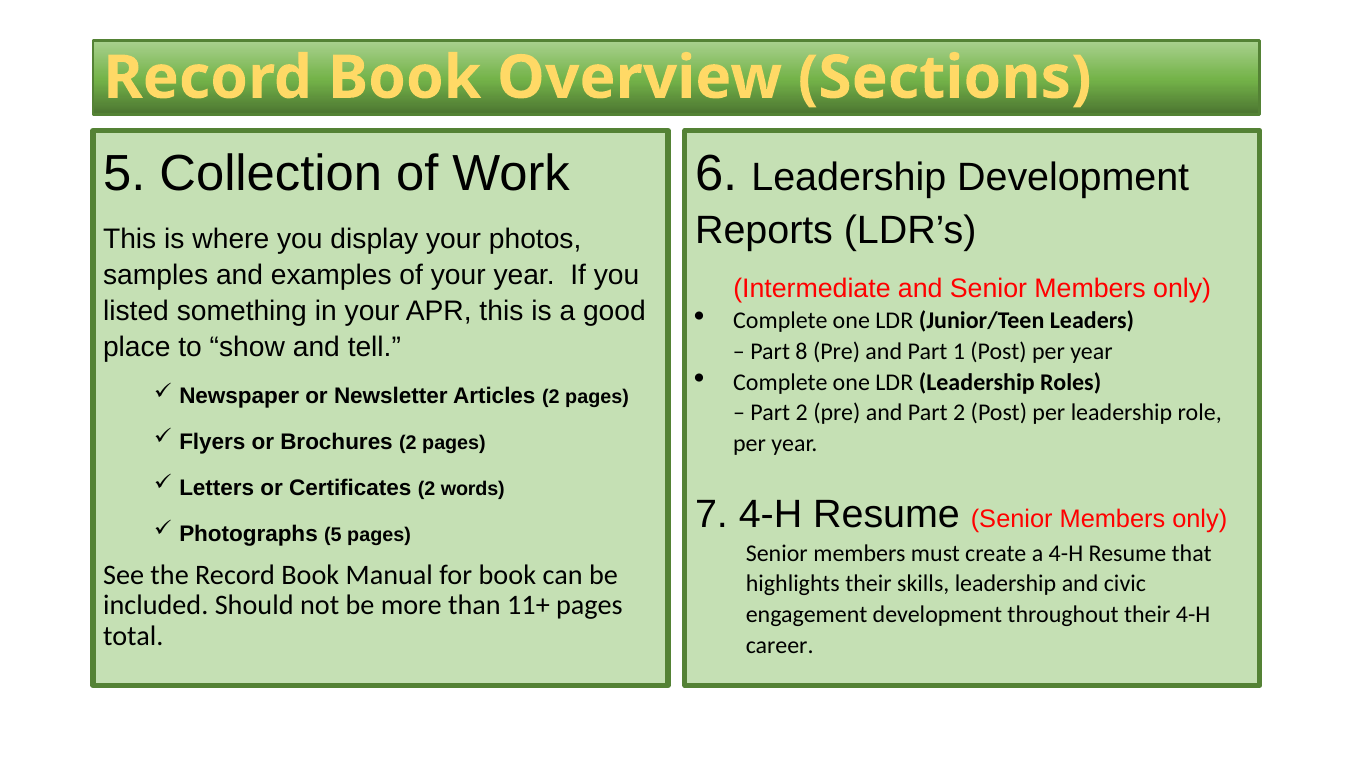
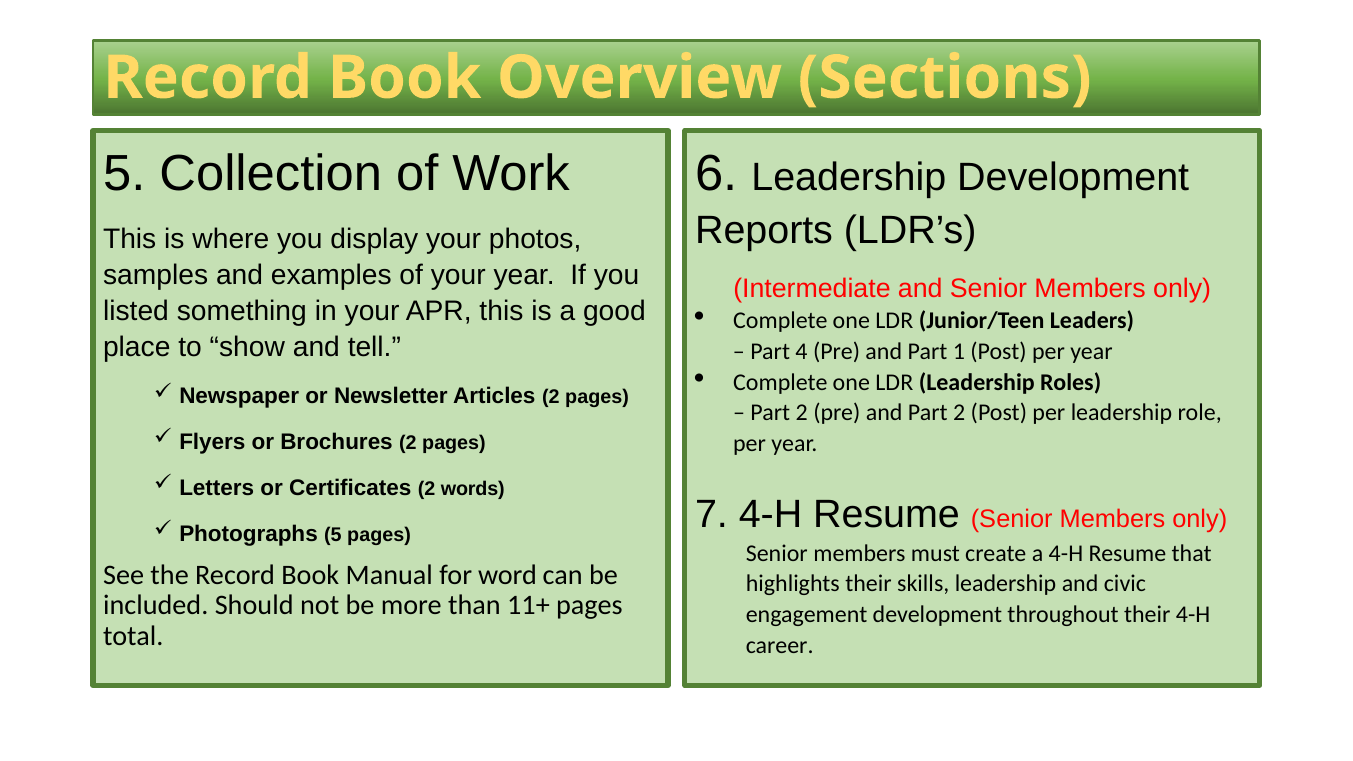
8: 8 -> 4 (802, 351)
for book: book -> word (507, 575)
